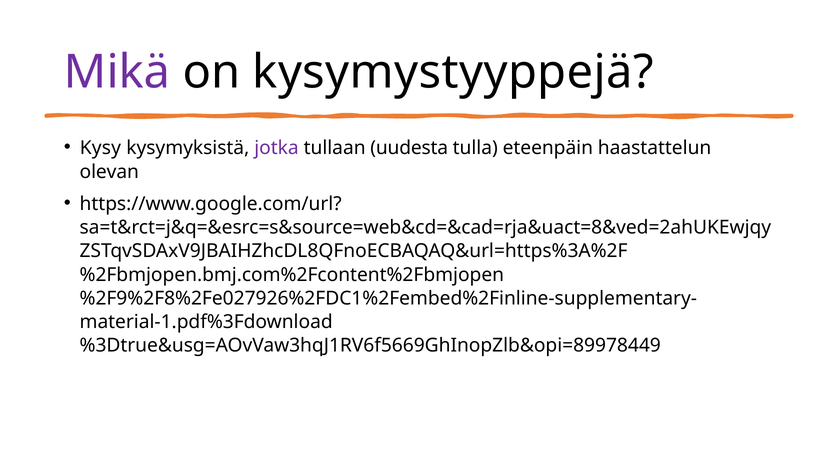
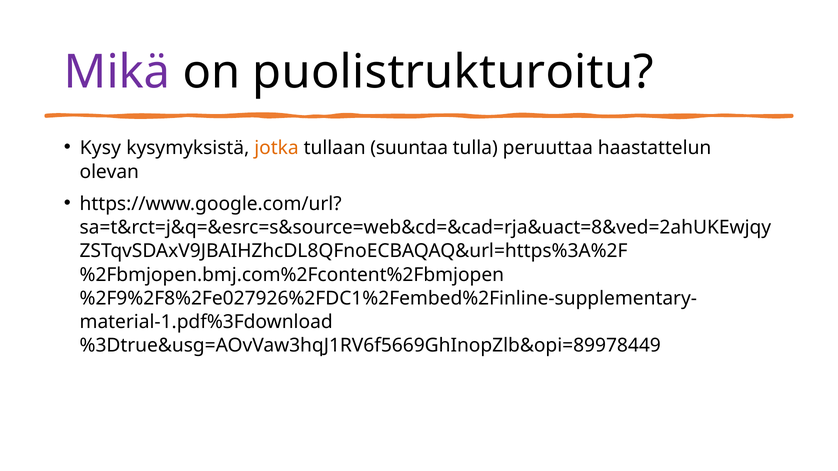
kysymystyyppejä: kysymystyyppejä -> puolistrukturoitu (453, 72)
jotka colour: purple -> orange (276, 148)
uudesta: uudesta -> suuntaa (409, 148)
eteenpäin: eteenpäin -> peruuttaa (548, 148)
